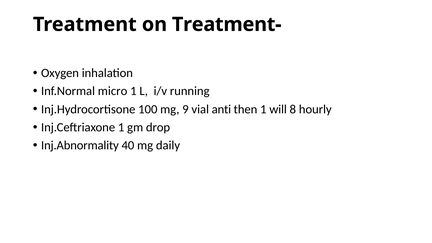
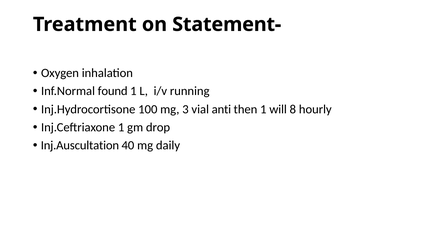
Treatment-: Treatment- -> Statement- (227, 24)
micro: micro -> found (113, 91)
9: 9 -> 3 (185, 109)
Inj.Abnormality: Inj.Abnormality -> Inj.Auscultation (80, 145)
